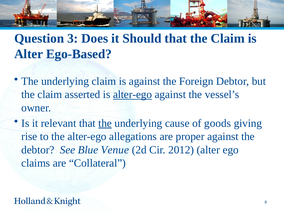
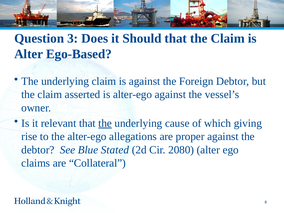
alter-ego underline: present -> none (133, 95)
goods: goods -> which (218, 123)
Venue: Venue -> Stated (115, 150)
2012: 2012 -> 2080 (181, 150)
